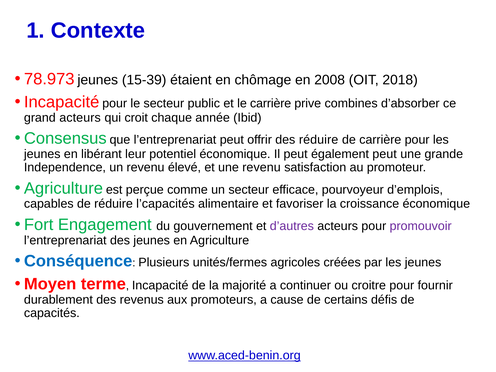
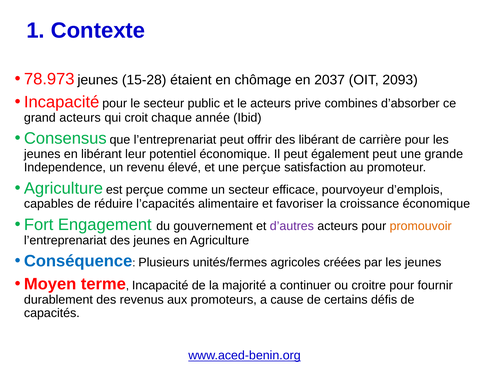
15-39: 15-39 -> 15-28 (144, 80)
2008: 2008 -> 2037 (330, 80)
2018: 2018 -> 2093 (400, 80)
le carrière: carrière -> acteurs (271, 103)
des réduire: réduire -> libérant (319, 140)
une revenu: revenu -> perçue (261, 167)
promouvoir colour: purple -> orange (421, 226)
